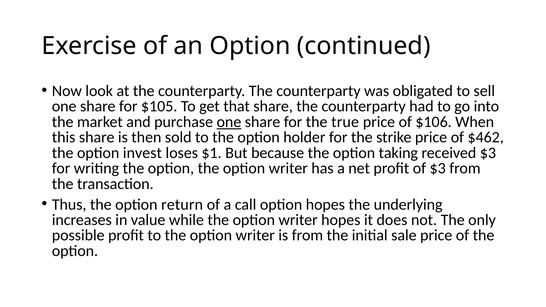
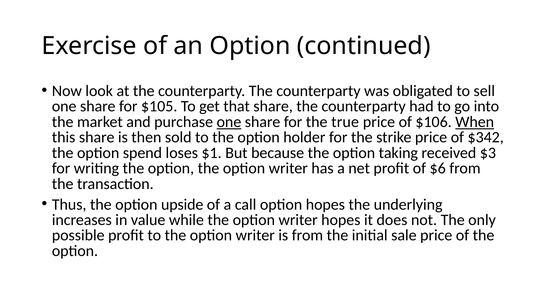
When underline: none -> present (475, 122)
$462: $462 -> $342 (486, 137)
invest: invest -> spend (142, 153)
of $3: $3 -> $6 (438, 168)
return: return -> upside (182, 205)
